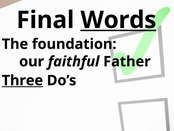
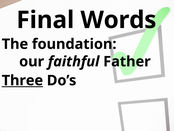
Words underline: present -> none (118, 20)
